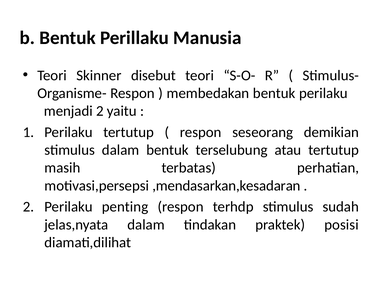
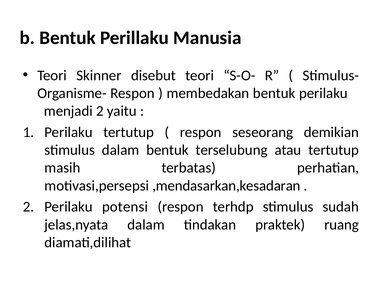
penting: penting -> potensi (125, 207)
posisi: posisi -> ruang (342, 225)
